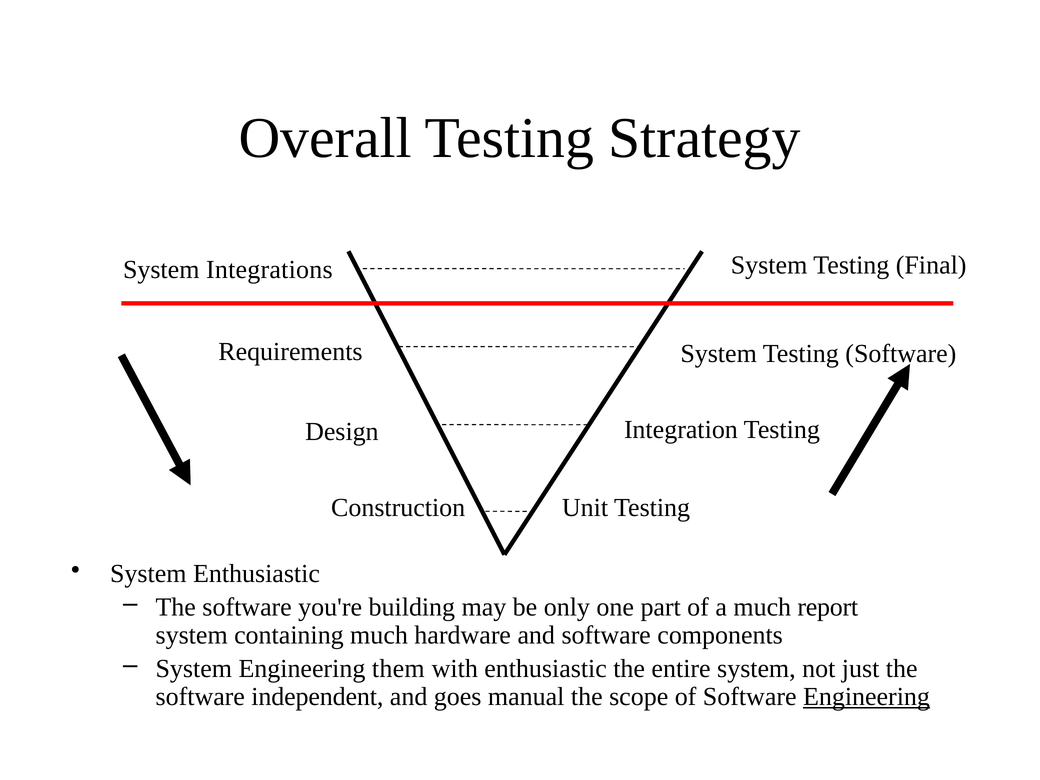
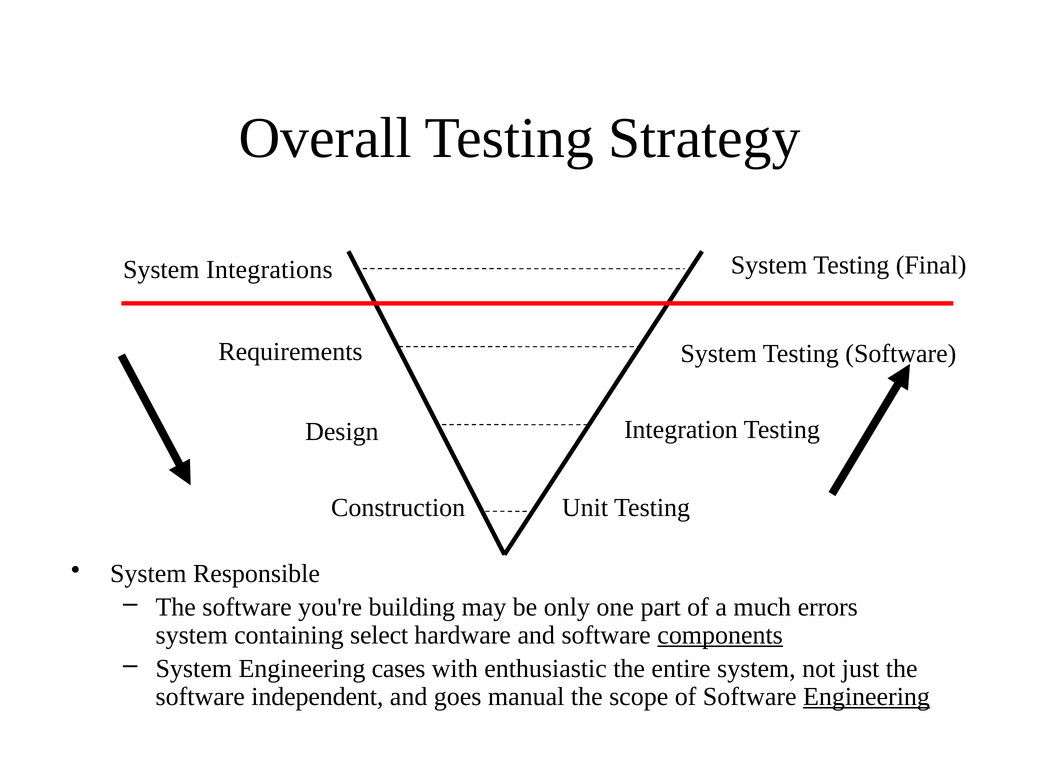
System Enthusiastic: Enthusiastic -> Responsible (256, 574)
report: report -> errors (828, 607)
containing much: much -> select (379, 635)
components underline: none -> present (720, 635)
them: them -> cases (399, 668)
